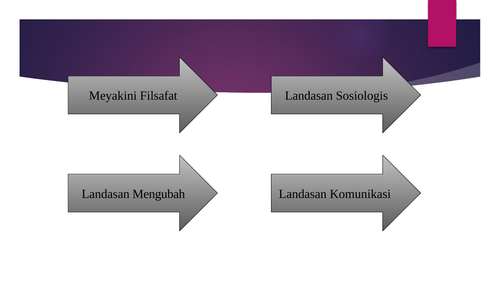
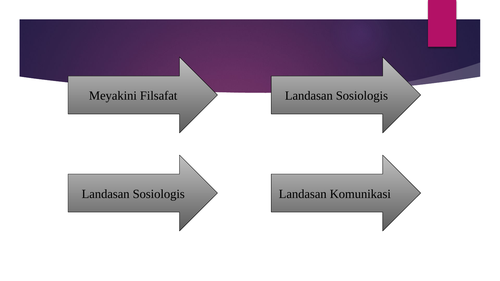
Mengubah: Mengubah -> Sosiologis (159, 194)
